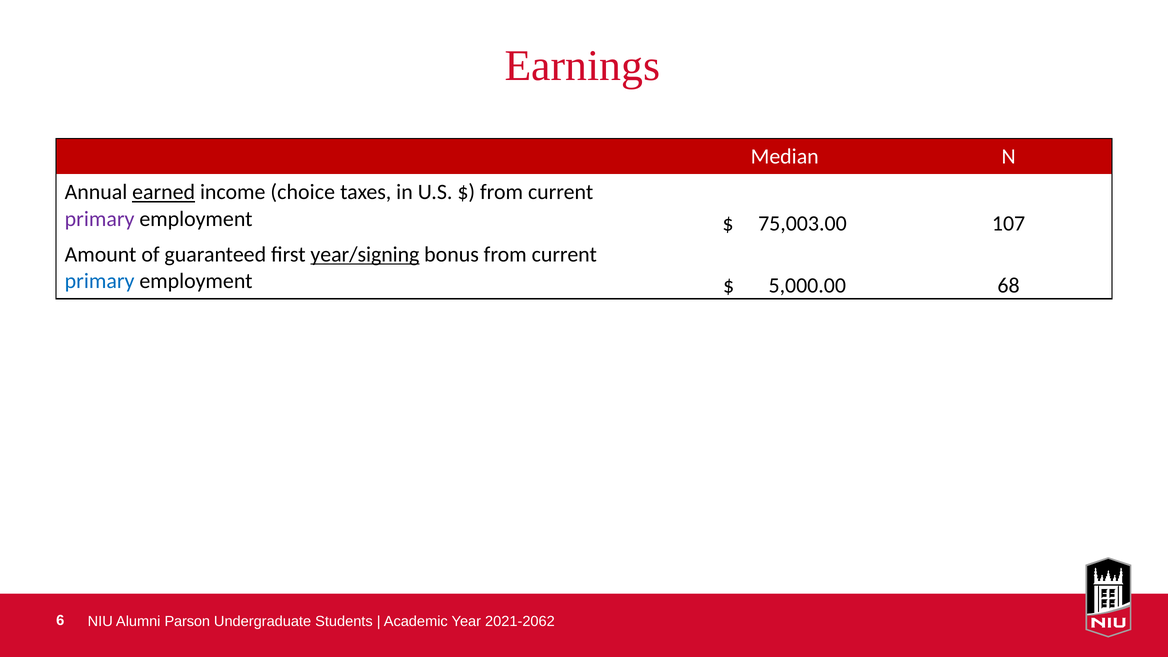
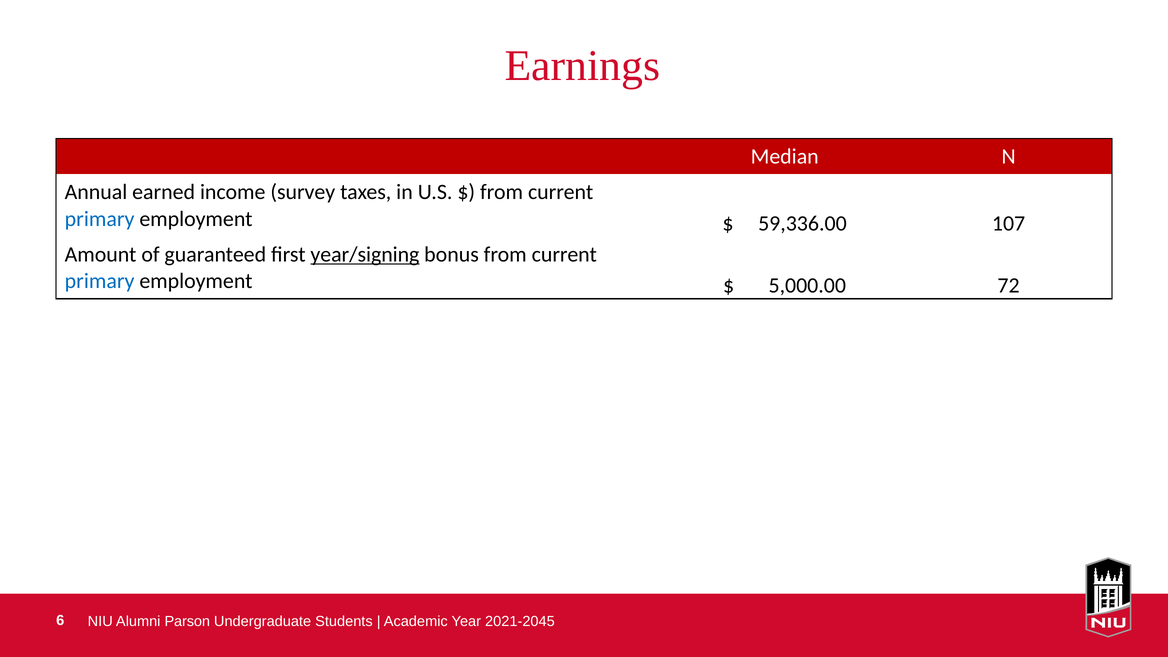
earned underline: present -> none (164, 192)
choice: choice -> survey (303, 192)
primary colour: purple -> blue (100, 219)
75,003.00: 75,003.00 -> 59,336.00 (802, 223)
68: 68 -> 72 (1009, 286)
2021-2062: 2021-2062 -> 2021-2045 (520, 622)
